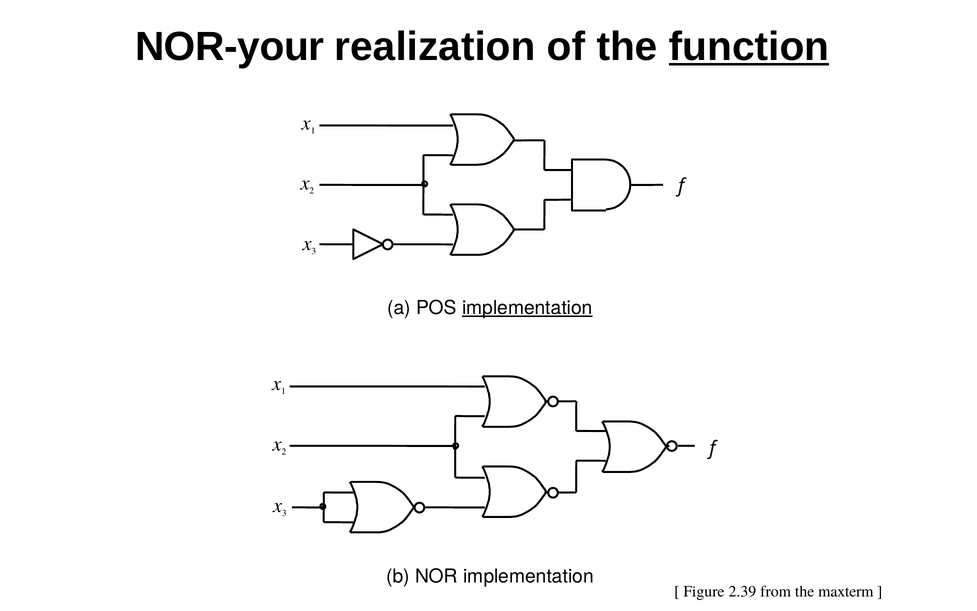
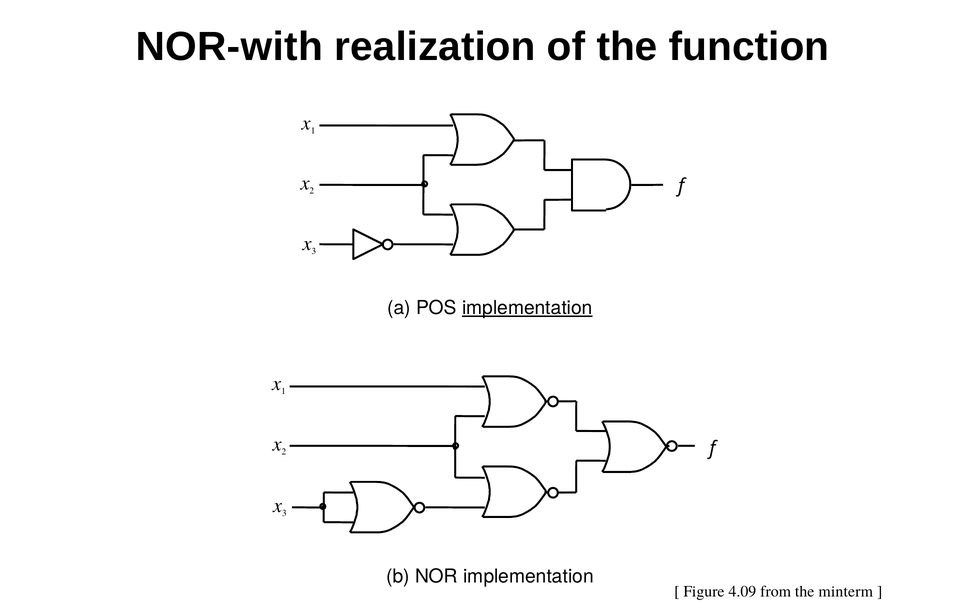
NOR-your: NOR-your -> NOR-with (229, 47)
function underline: present -> none (749, 47)
2.39: 2.39 -> 4.09 (742, 591)
maxterm: maxterm -> minterm (846, 591)
